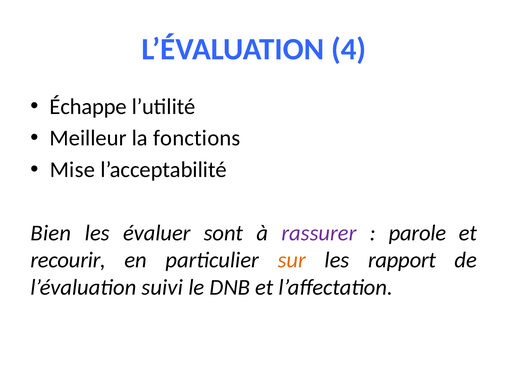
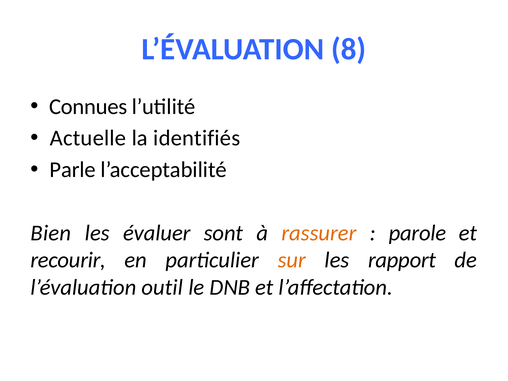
4: 4 -> 8 (349, 49)
Échappe: Échappe -> Connues (88, 107)
Meilleur: Meilleur -> Actuelle (88, 138)
fonctions: fonctions -> identifiés (197, 138)
Mise: Mise -> Parle (73, 170)
rassurer colour: purple -> orange (319, 233)
suivi: suivi -> outil (162, 287)
